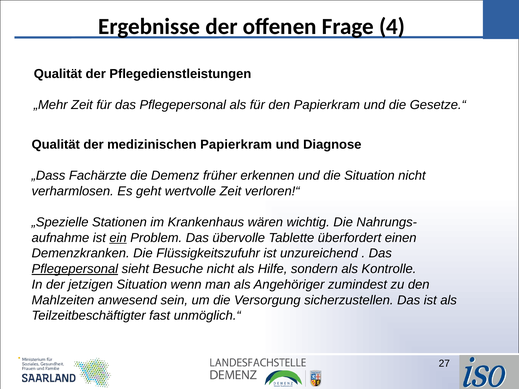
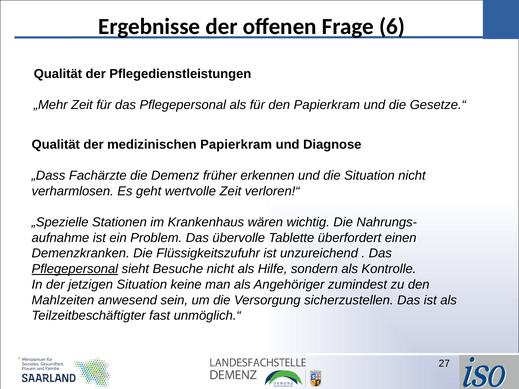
4: 4 -> 6 (392, 27)
ein underline: present -> none (118, 238)
wenn: wenn -> keine (186, 285)
